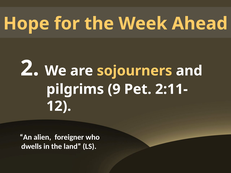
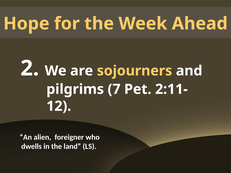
9: 9 -> 7 (114, 89)
